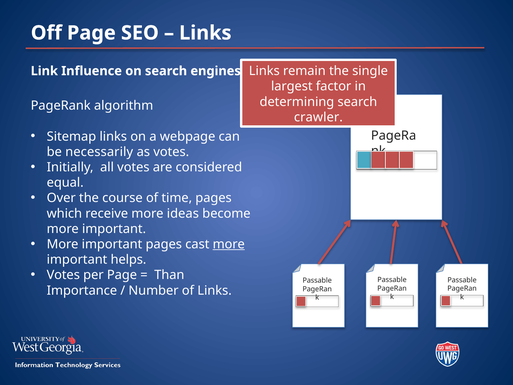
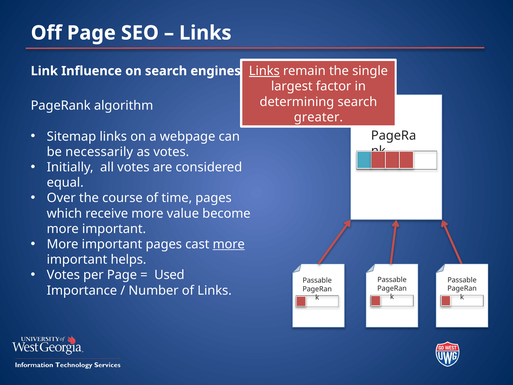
Links underline: none -> present (264, 71)
crawler: crawler -> greater (318, 117)
ideas: ideas -> value (183, 213)
Than: Than -> Used (169, 275)
